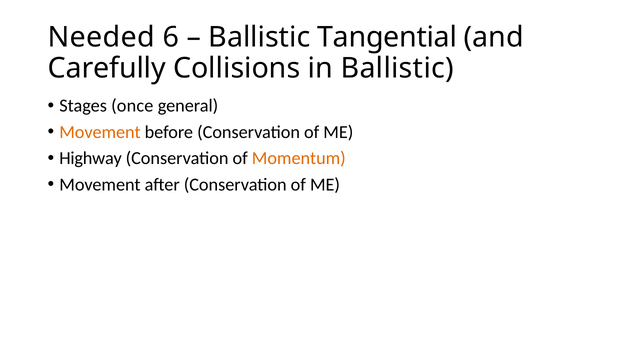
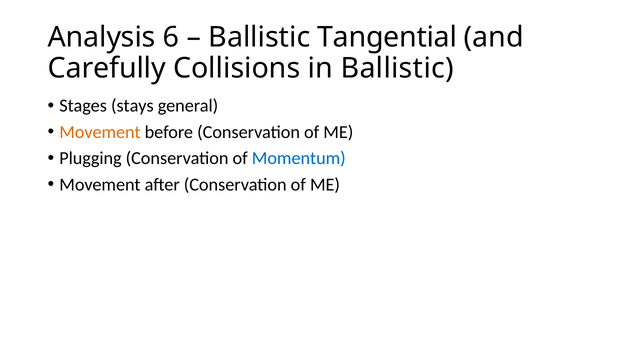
Needed: Needed -> Analysis (102, 37)
once: once -> stays (132, 106)
Highway: Highway -> Plugging (90, 158)
Momentum colour: orange -> blue (299, 158)
